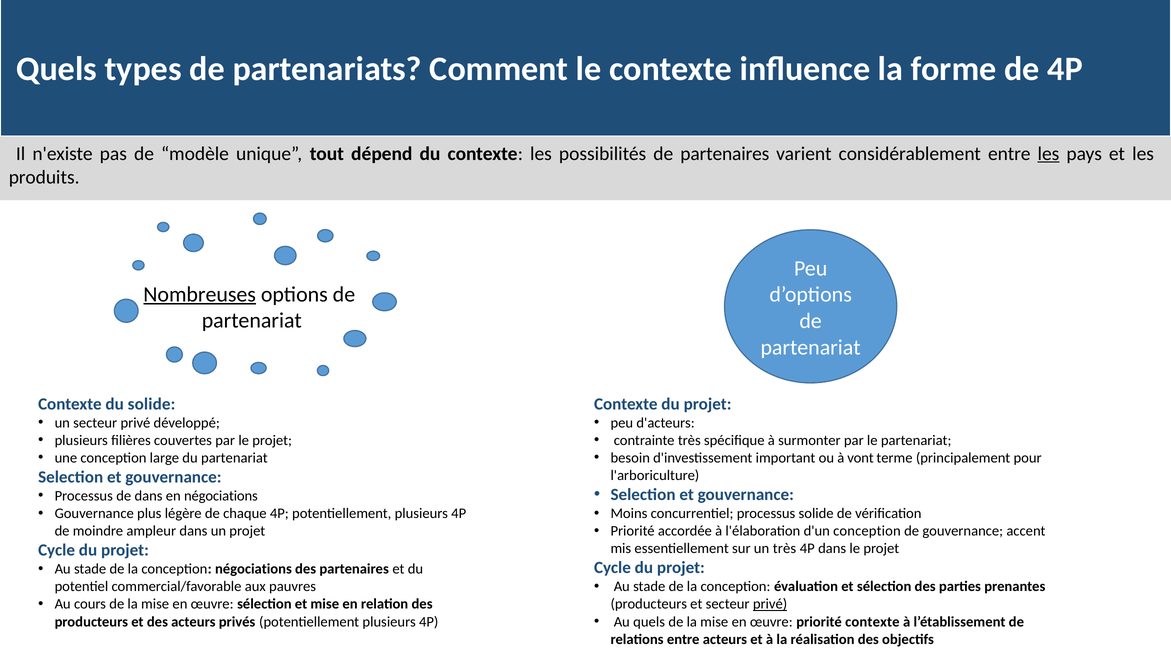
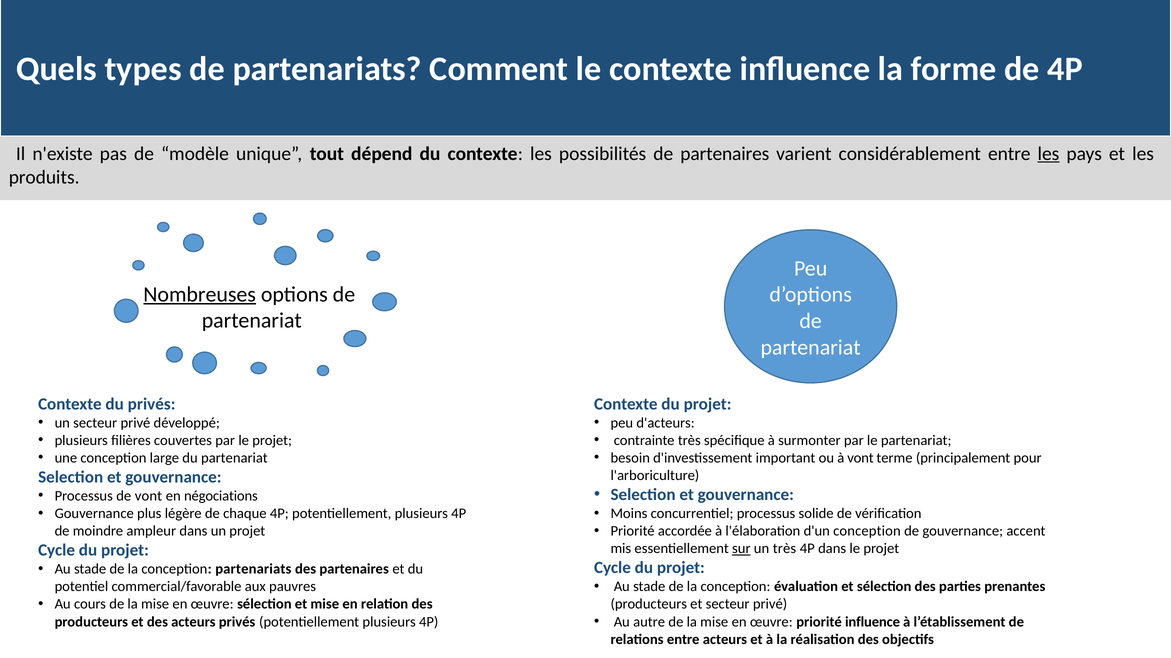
du solide: solide -> privés (152, 404)
de dans: dans -> vont (148, 496)
sur underline: none -> present (741, 549)
conception négociations: négociations -> partenariats (253, 570)
privé underline: present -> none (770, 605)
Au quels: quels -> autre (649, 622)
priorité contexte: contexte -> influence (873, 622)
